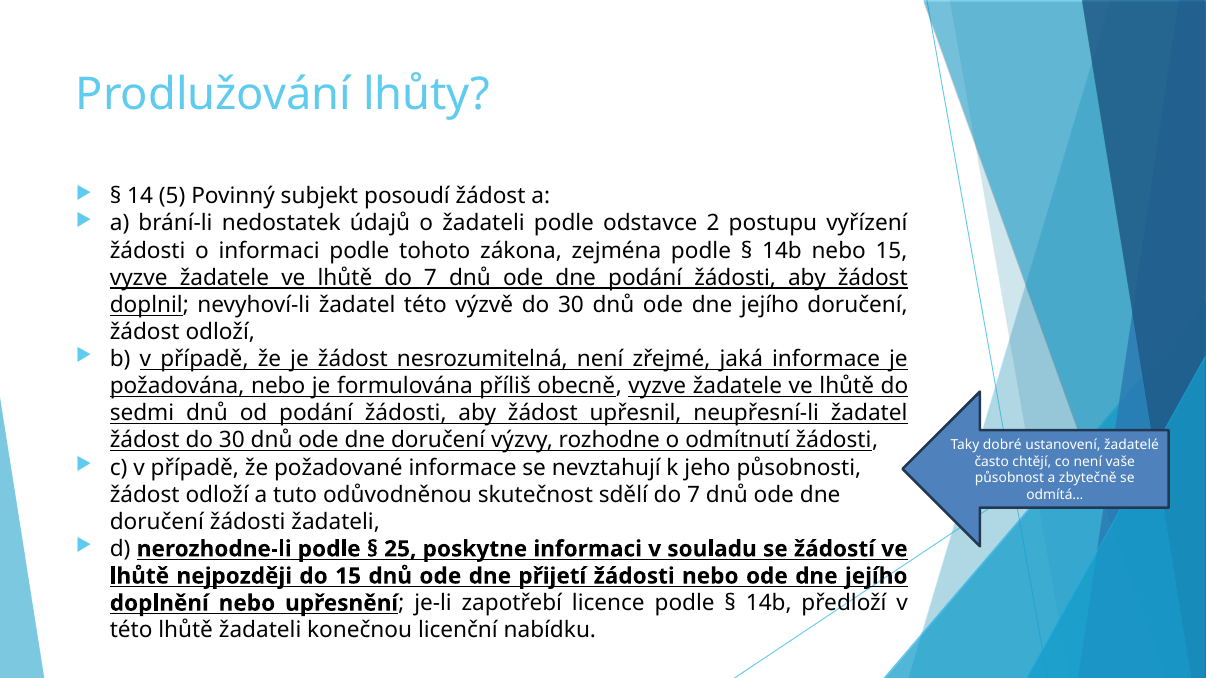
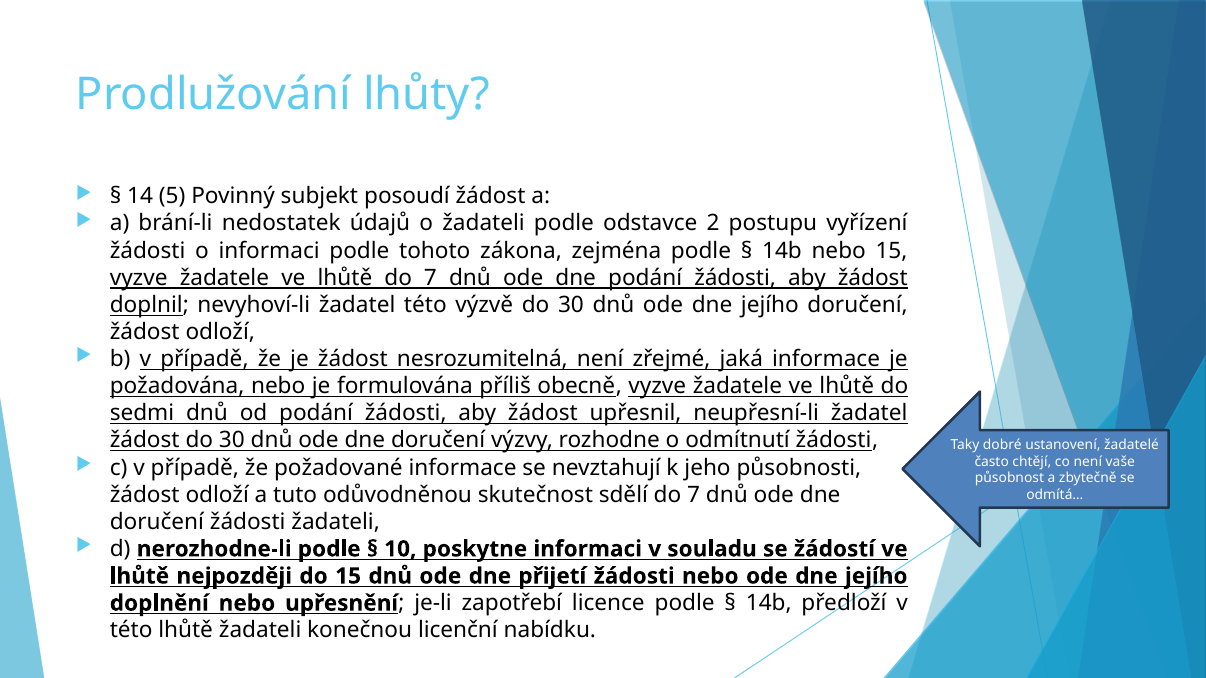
25: 25 -> 10 (400, 549)
